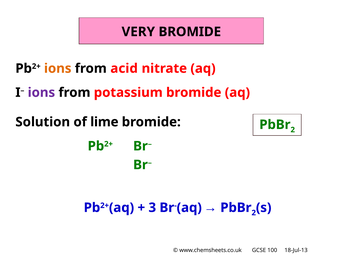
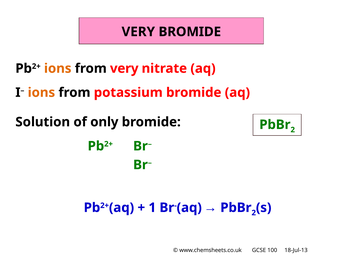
from acid: acid -> very (124, 68)
ions colour: purple -> orange (41, 93)
lime: lime -> only (104, 122)
3: 3 -> 1 (152, 208)
